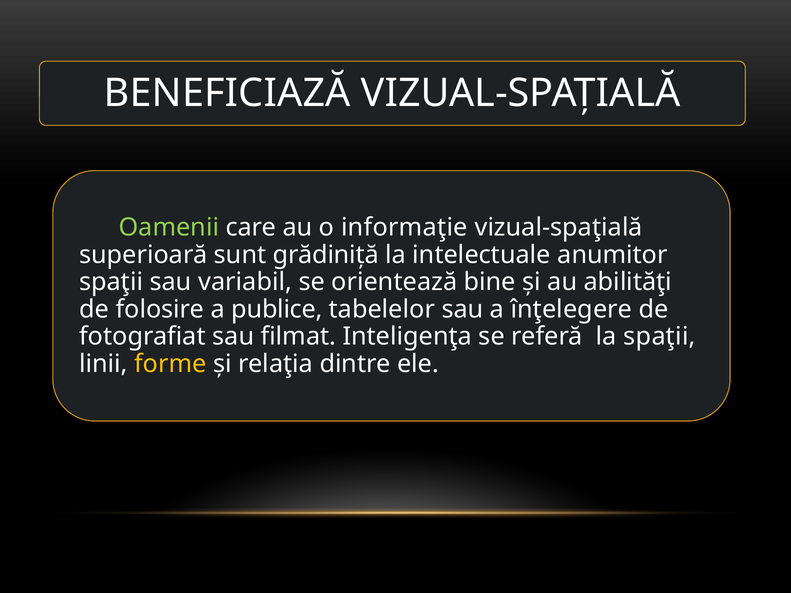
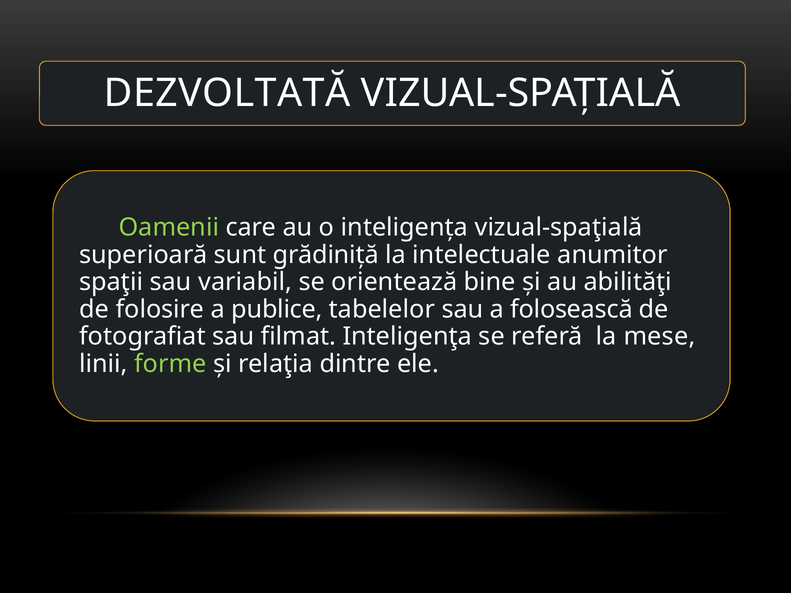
BENEFICIAZĂ: BENEFICIAZĂ -> DEZVOLTATĂ (227, 93)
informaţie: informaţie -> inteligența (405, 228)
înţelegere: înţelegere -> folosească (572, 309)
la spaţii: spaţii -> mese (660, 337)
forme colour: yellow -> light green (170, 364)
